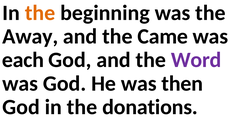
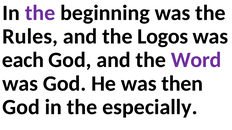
the colour: orange -> purple (40, 13)
Away: Away -> Rules (30, 37)
the Came: Came -> Logos (163, 37)
donations: donations -> especially (150, 108)
